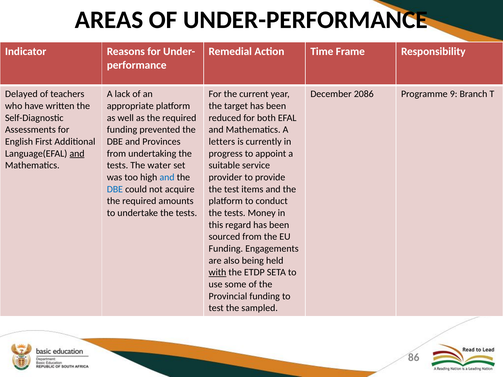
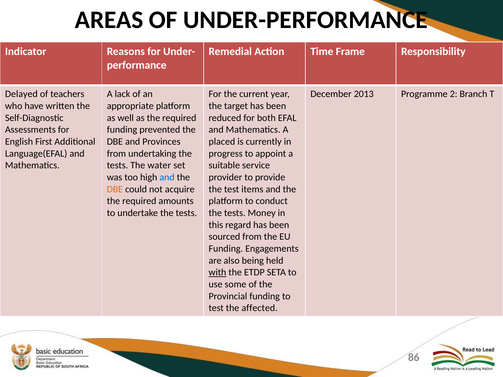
2086: 2086 -> 2013 (364, 94)
9: 9 -> 2 (454, 94)
letters: letters -> placed (222, 142)
and underline: present -> none (77, 154)
DBE colour: blue -> orange (115, 189)
sampled: sampled -> affected (260, 308)
